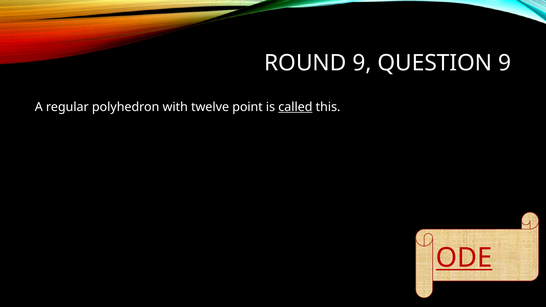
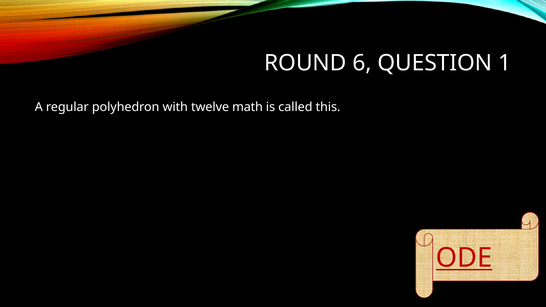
ROUND 9: 9 -> 6 (362, 63)
QUESTION 9: 9 -> 1 (505, 63)
point: point -> math (248, 107)
called underline: present -> none (295, 107)
